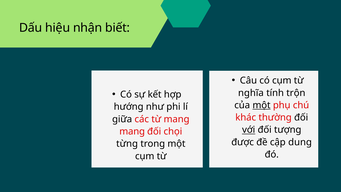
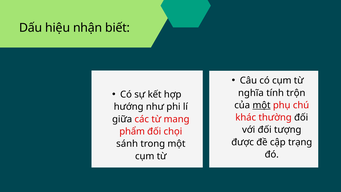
với underline: present -> none (249, 130)
mang: mang -> phẩm (132, 131)
dụng: dụng -> trạng (300, 142)
từng: từng -> sánh (127, 144)
